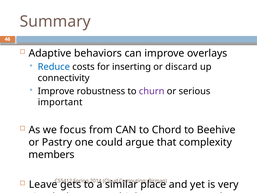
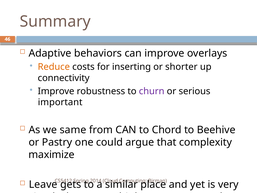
Reduce colour: blue -> orange (54, 67)
discard: discard -> shorter (181, 67)
focus: focus -> same (73, 130)
members: members -> maximize (52, 154)
